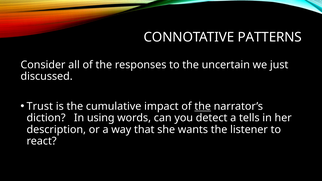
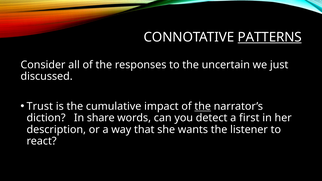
PATTERNS underline: none -> present (270, 37)
using: using -> share (101, 118)
tells: tells -> first (249, 118)
